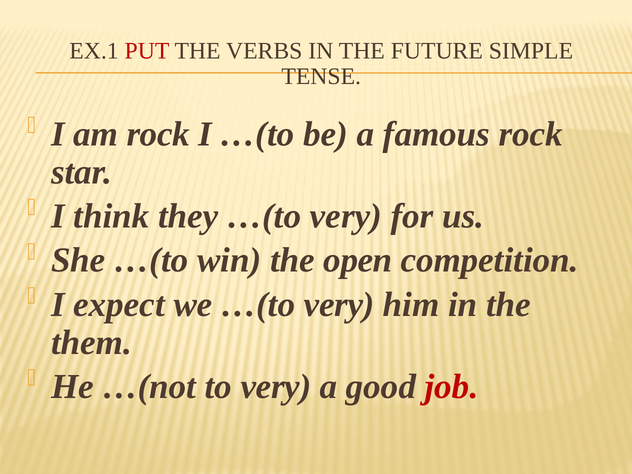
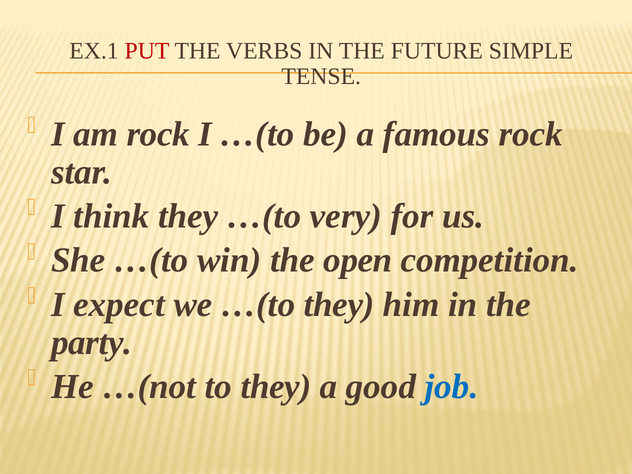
we …(to very: very -> they (339, 305)
them: them -> party (92, 343)
to very: very -> they (276, 387)
job colour: red -> blue (452, 387)
